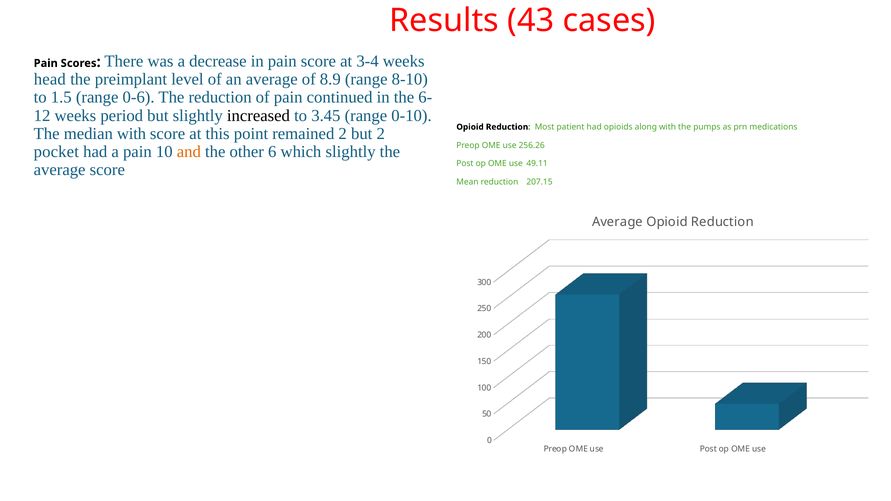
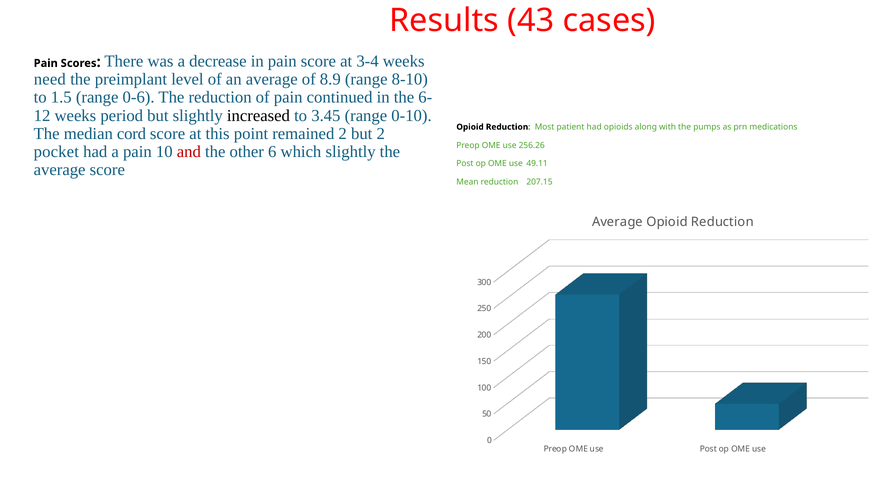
head: head -> need (50, 79)
median with: with -> cord (131, 134)
and colour: orange -> red (189, 152)
